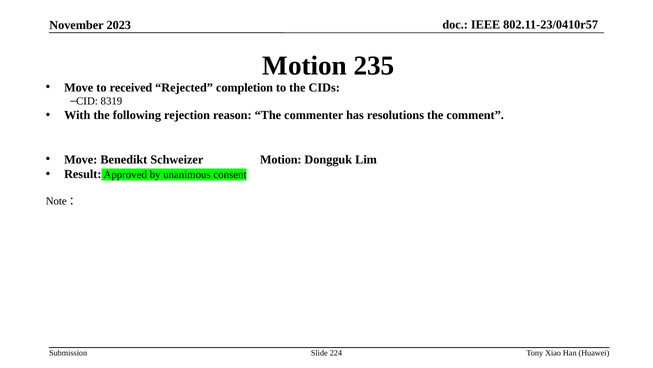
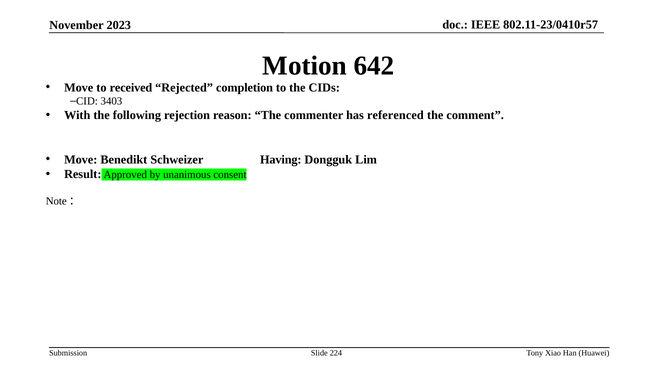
235: 235 -> 642 (374, 66)
8319: 8319 -> 3403 (111, 101)
resolutions: resolutions -> referenced (395, 115)
Schweizer Motion: Motion -> Having (281, 159)
